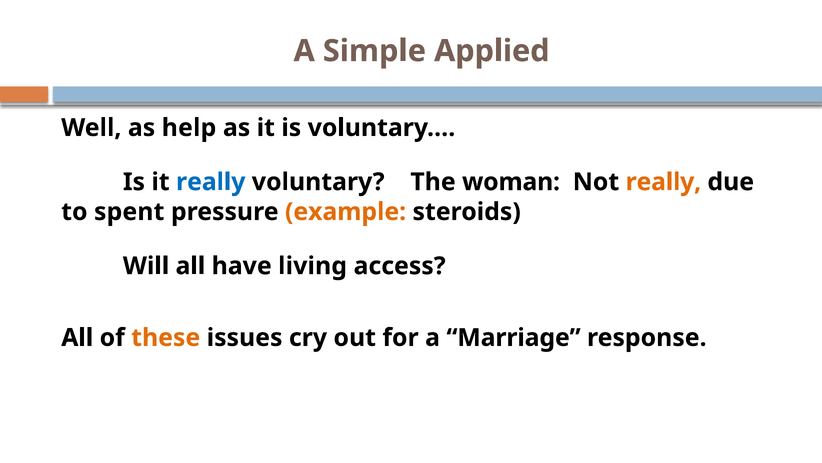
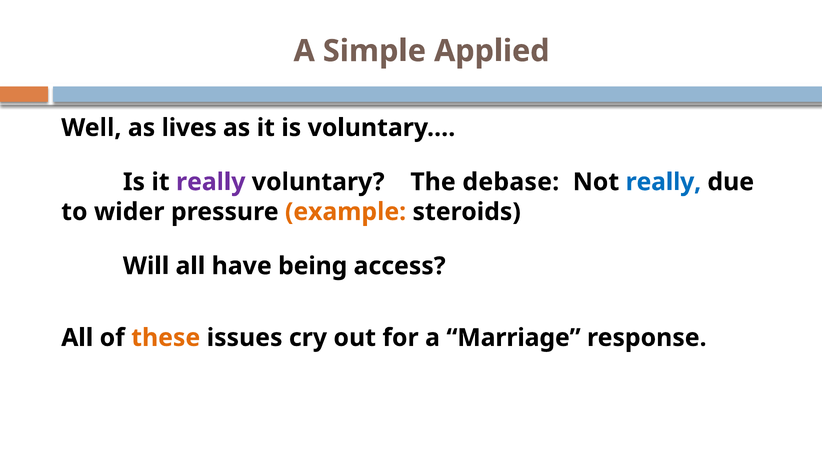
help: help -> lives (189, 128)
really colour: blue -> purple (211, 182)
woman: woman -> debase (511, 182)
really colour: orange -> blue (663, 182)
spent: spent -> wider (129, 212)
living: living -> being (313, 266)
